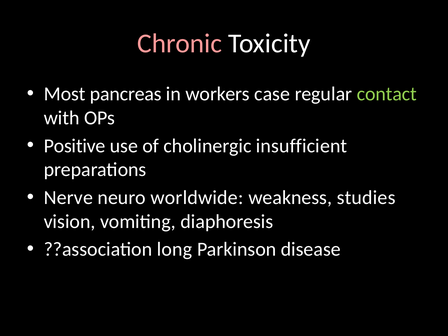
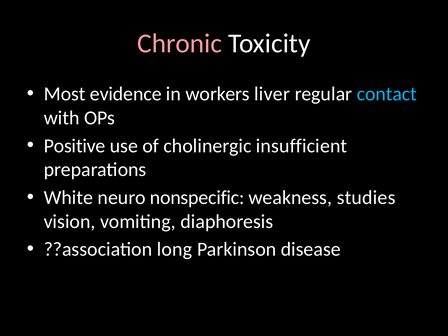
pancreas: pancreas -> evidence (126, 94)
case: case -> liver (272, 94)
contact colour: light green -> light blue (387, 94)
Nerve: Nerve -> White (68, 198)
worldwide: worldwide -> nonspecific (197, 198)
